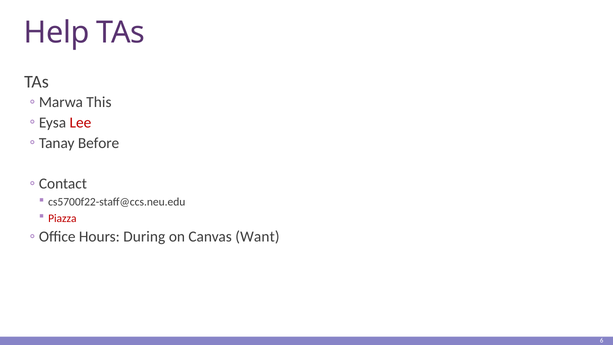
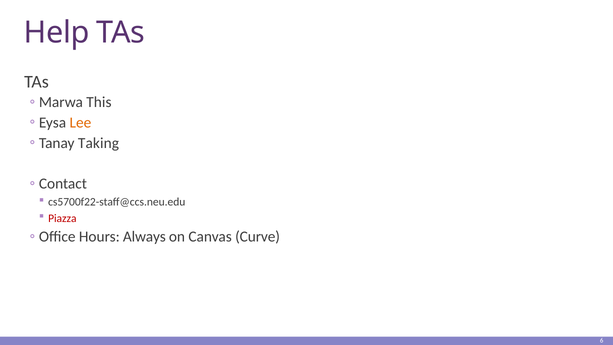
Lee colour: red -> orange (80, 123)
Before: Before -> Taking (98, 143)
During: During -> Always (144, 237)
Want: Want -> Curve (258, 237)
